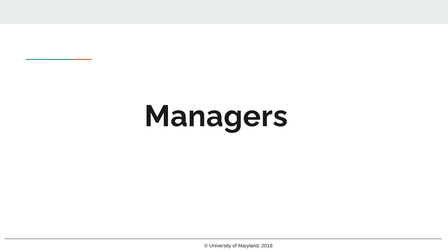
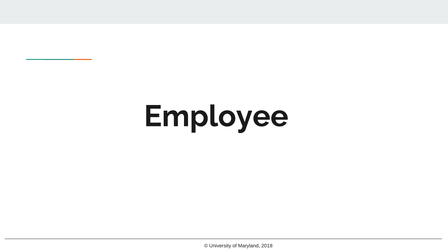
Managers: Managers -> Employee (216, 116)
